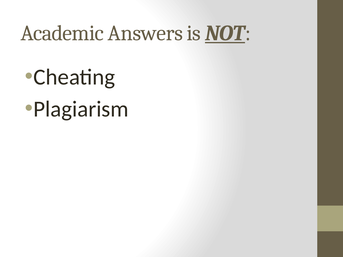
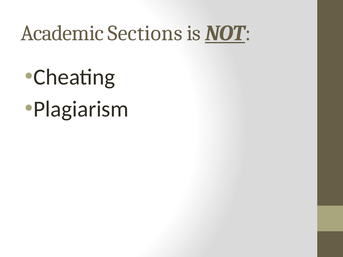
Answers: Answers -> Sections (145, 33)
